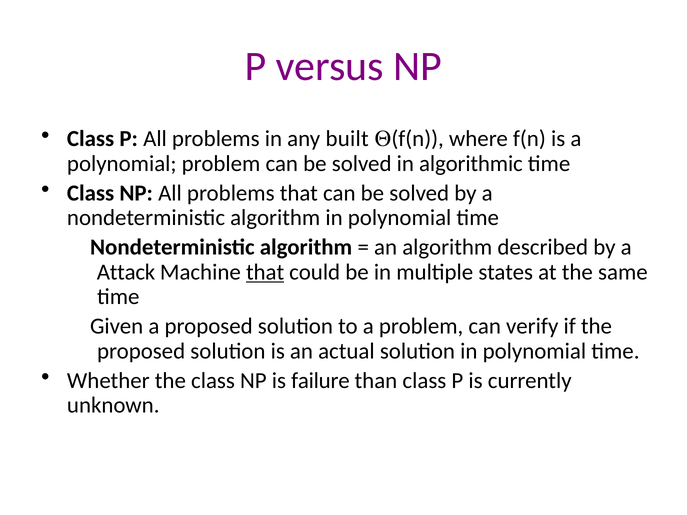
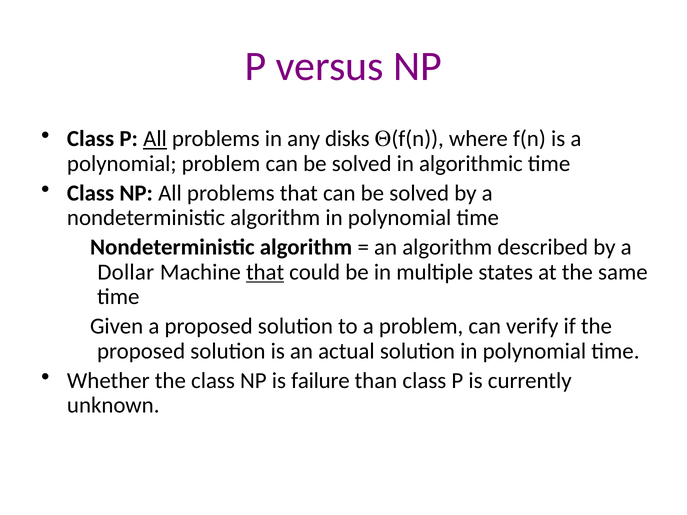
All underline: none -> present (155, 139)
built: built -> disks (347, 139)
Attack: Attack -> Dollar (126, 272)
